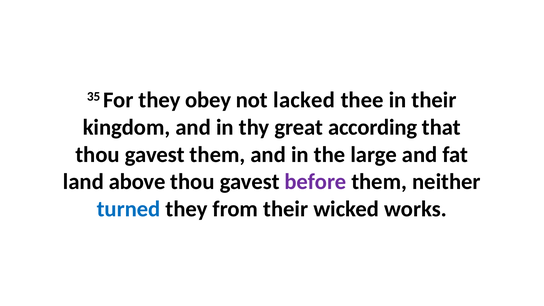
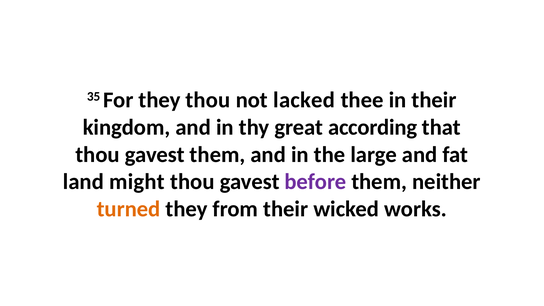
they obey: obey -> thou (208, 100)
above: above -> might (137, 182)
turned colour: blue -> orange (129, 209)
